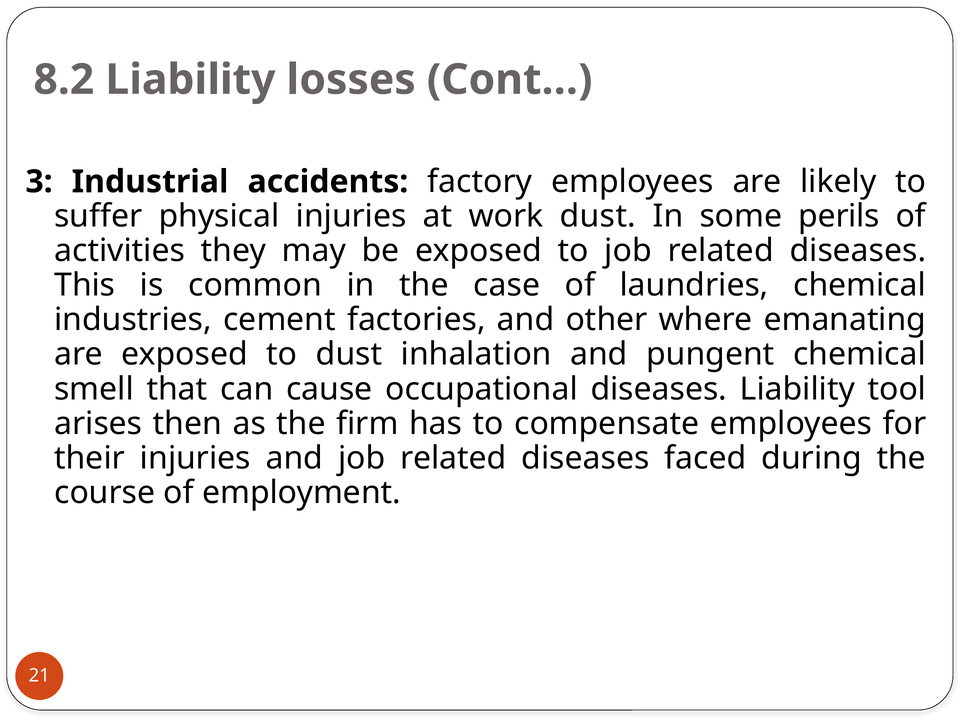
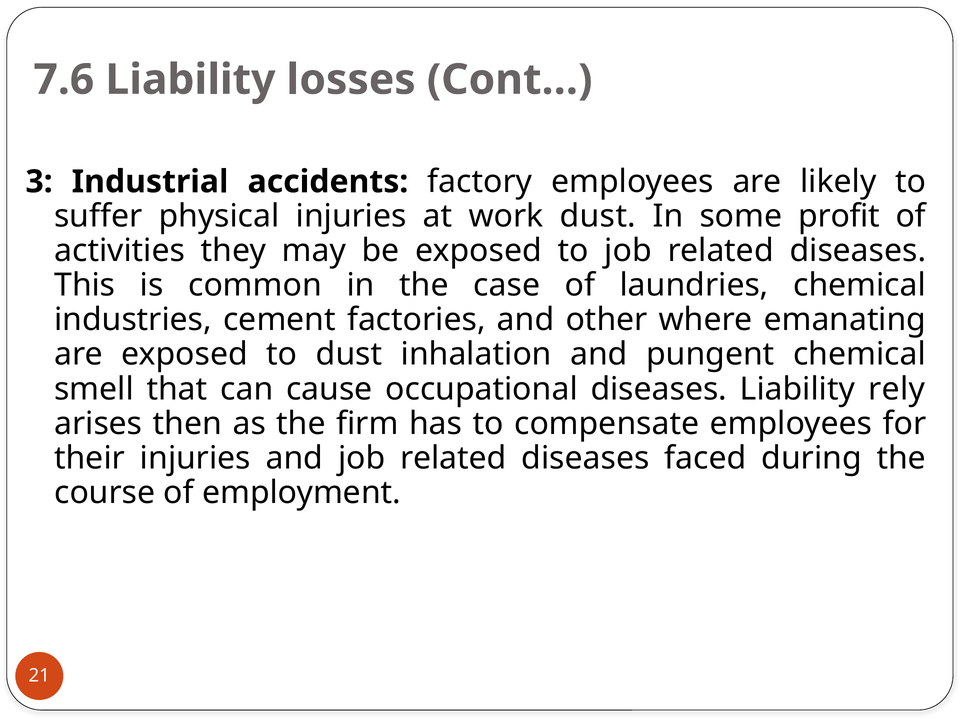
8.2: 8.2 -> 7.6 (64, 80)
perils: perils -> profit (839, 216)
tool: tool -> rely (897, 389)
